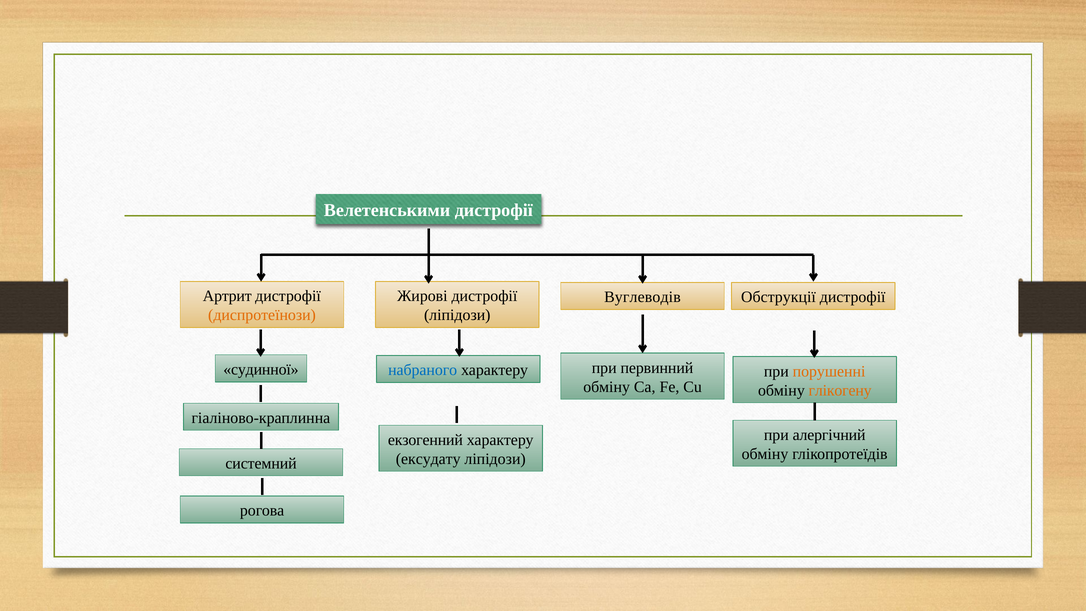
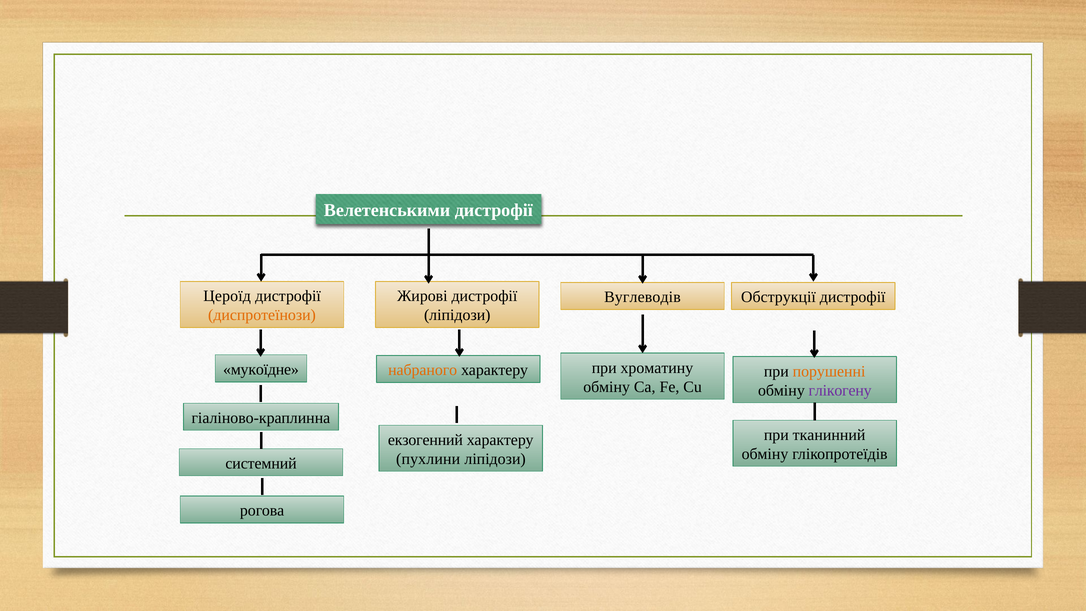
Артрит: Артрит -> Цероїд (227, 296)
первинний: первинний -> хроматину (657, 368)
судинної: судинної -> мукоїдне (261, 369)
набраного colour: blue -> orange (423, 370)
глікогену colour: orange -> purple (840, 390)
алергічний: алергічний -> тканинний (829, 435)
ексудату: ексудату -> пухлини (428, 459)
